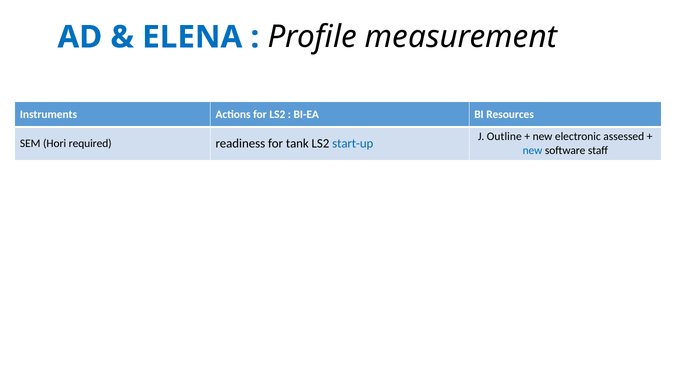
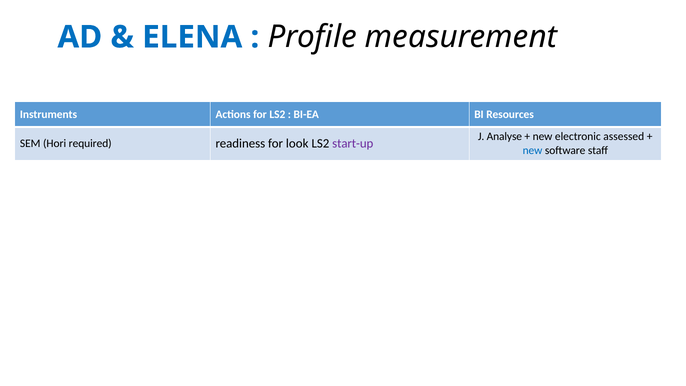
Outline: Outline -> Analyse (504, 137)
tank: tank -> look (297, 144)
start-up colour: blue -> purple (353, 144)
